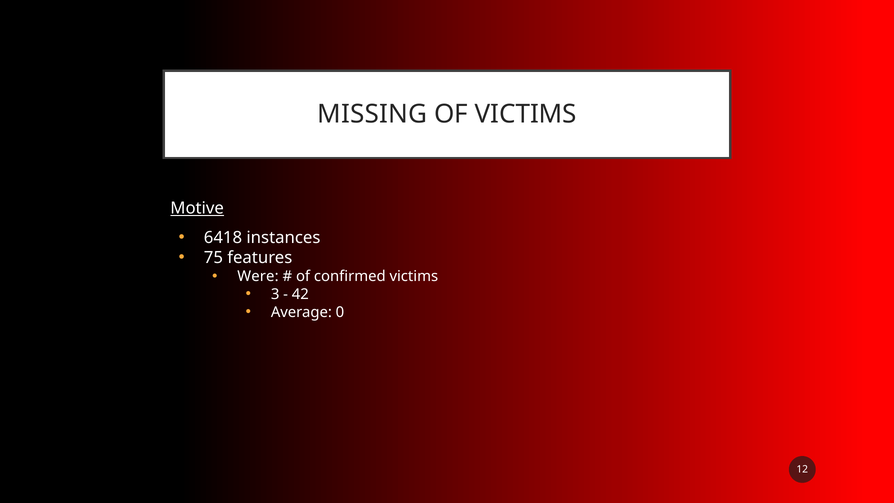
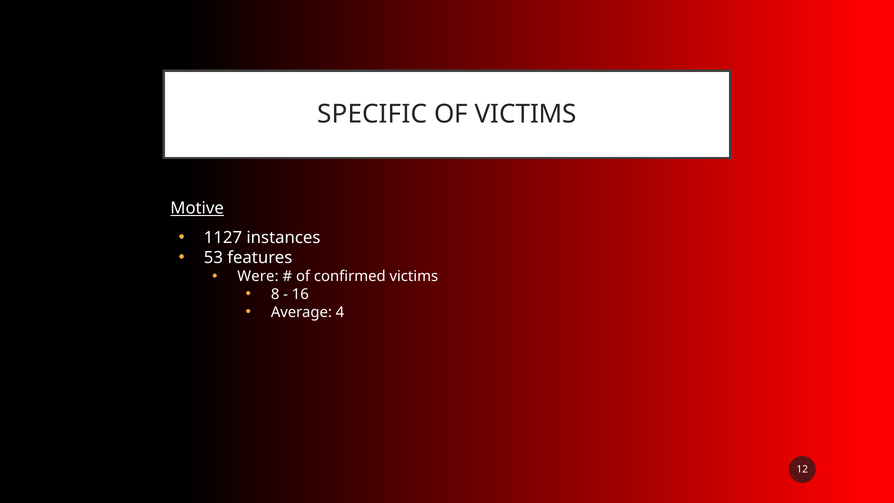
MISSING: MISSING -> SPECIFIC (372, 114)
6418: 6418 -> 1127 (223, 237)
75: 75 -> 53 (213, 258)
3: 3 -> 8 (275, 294)
42: 42 -> 16 (300, 294)
0: 0 -> 4 (340, 312)
